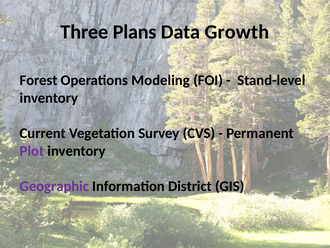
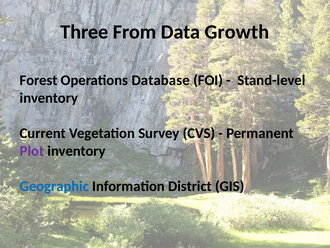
Plans: Plans -> From (135, 32)
Modeling: Modeling -> Database (161, 80)
Geographic colour: purple -> blue (54, 186)
